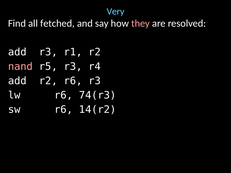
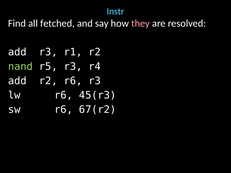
Very: Very -> Instr (116, 11)
nand colour: pink -> light green (20, 67)
74(r3: 74(r3 -> 45(r3 (98, 95)
14(r2: 14(r2 -> 67(r2 (98, 110)
